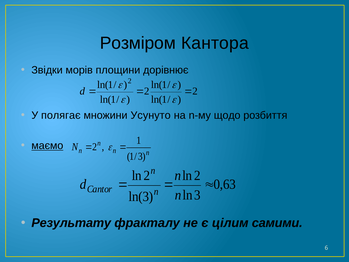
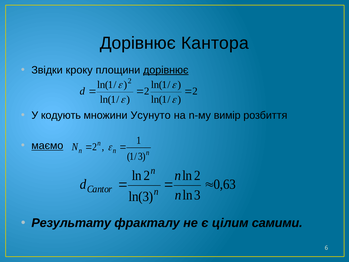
Розміром: Розміром -> Дорівнює (138, 43)
морів: морів -> кроку (79, 70)
дорівнює underline: none -> present (166, 70)
полягає: полягає -> кодують (61, 115)
щодо: щодо -> вимір (227, 115)
